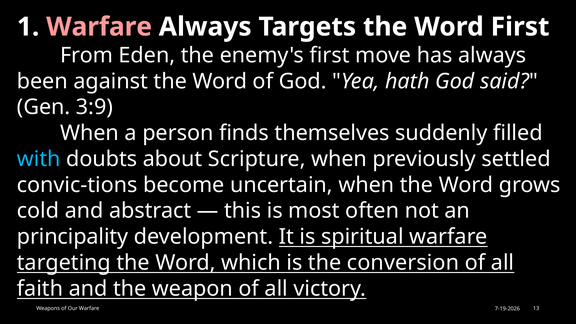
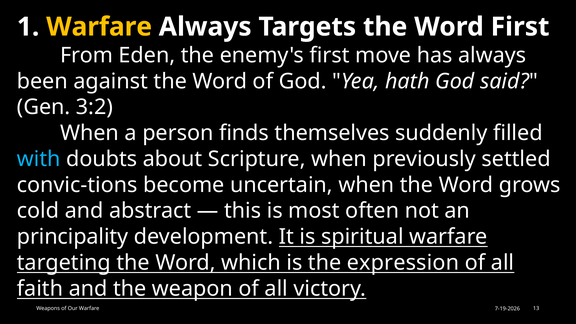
Warfare colour: pink -> yellow (99, 27)
3:9: 3:9 -> 3:2 (94, 107)
conversion: conversion -> expression (403, 263)
